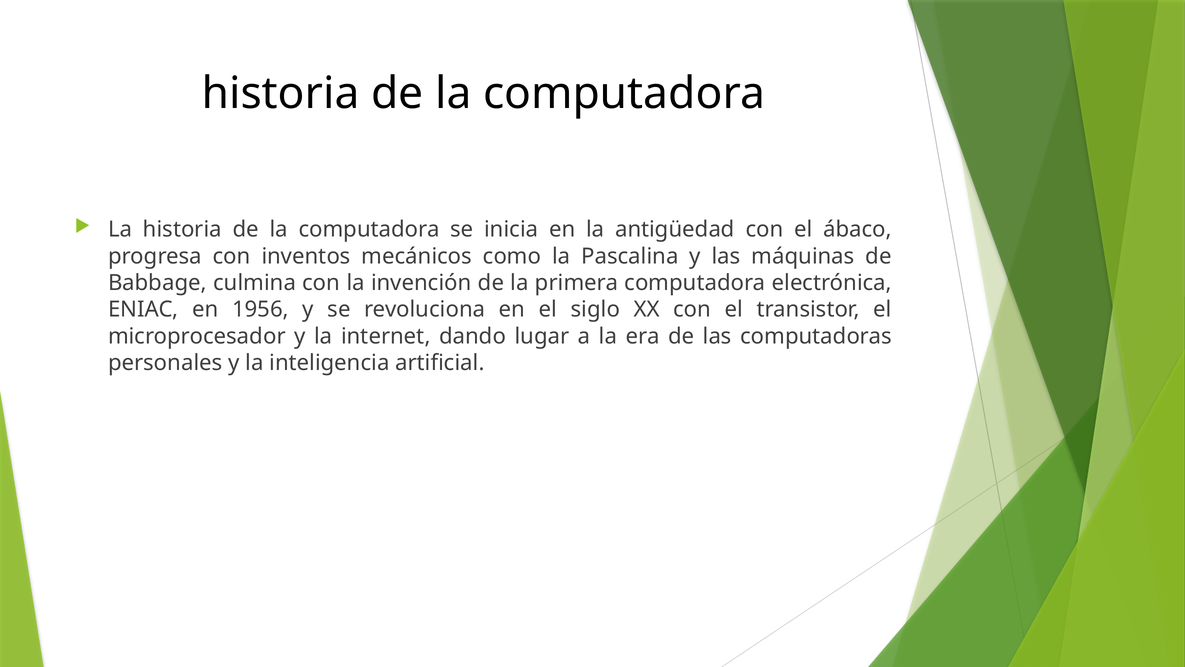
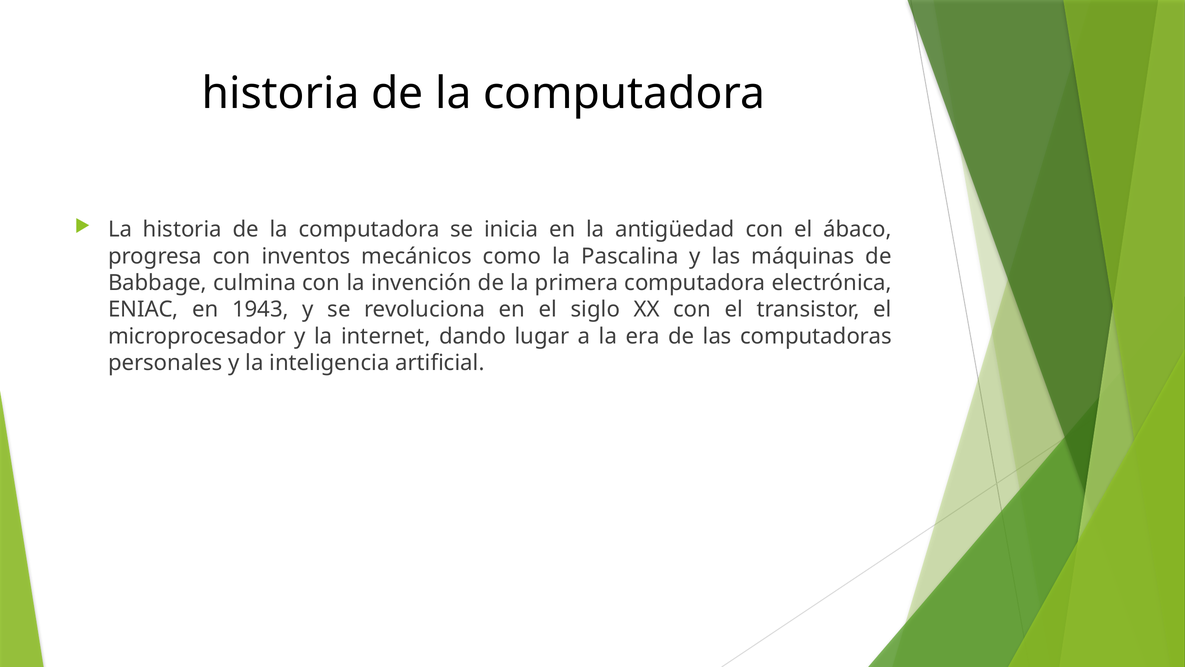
1956: 1956 -> 1943 (260, 309)
